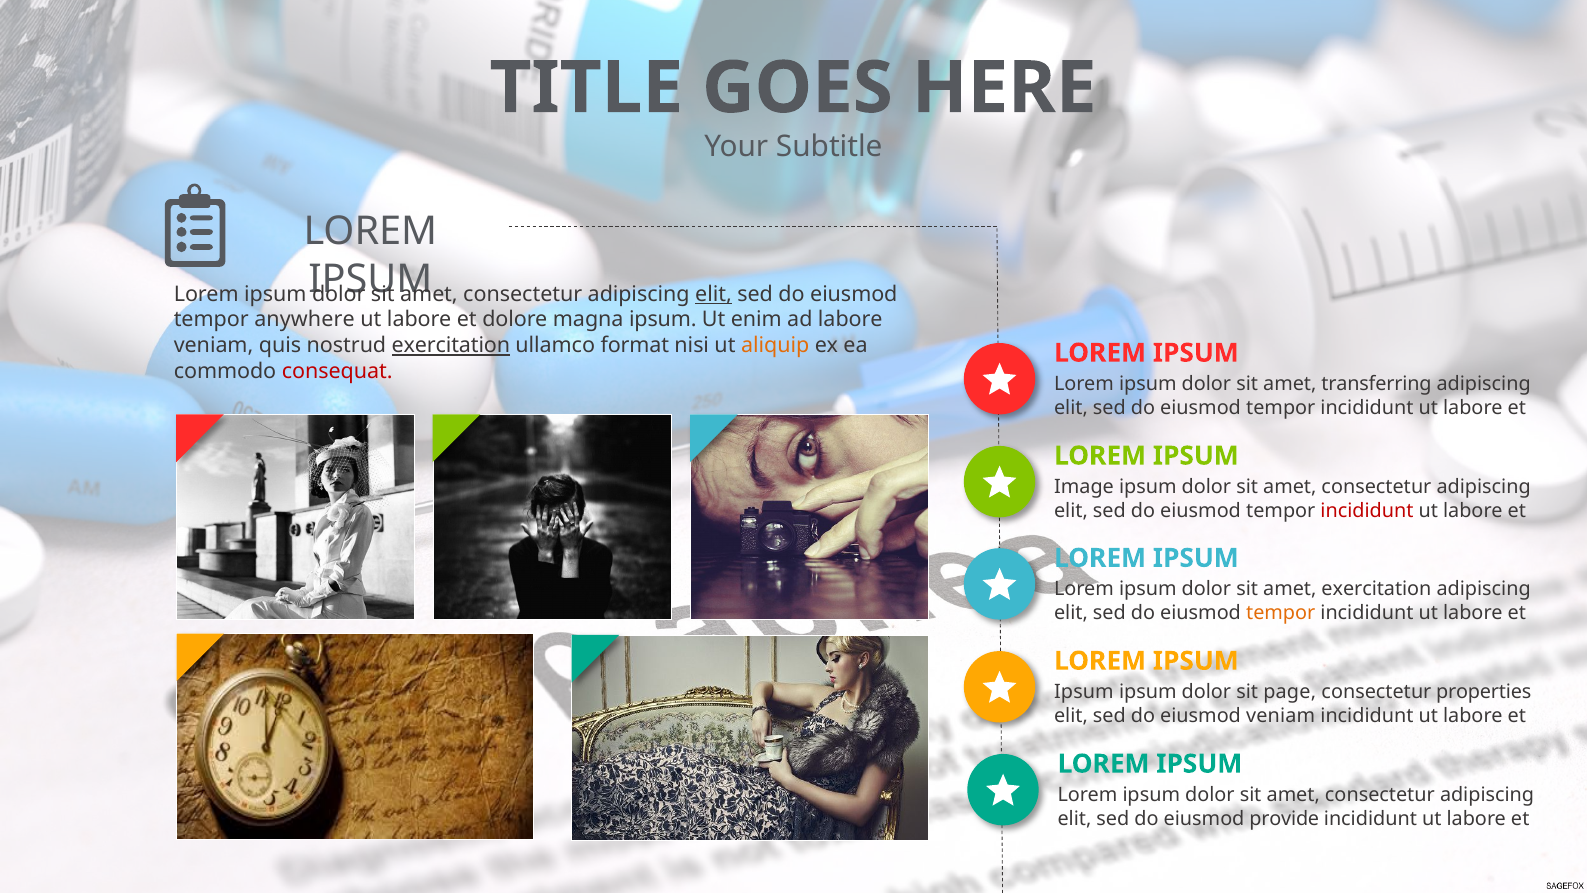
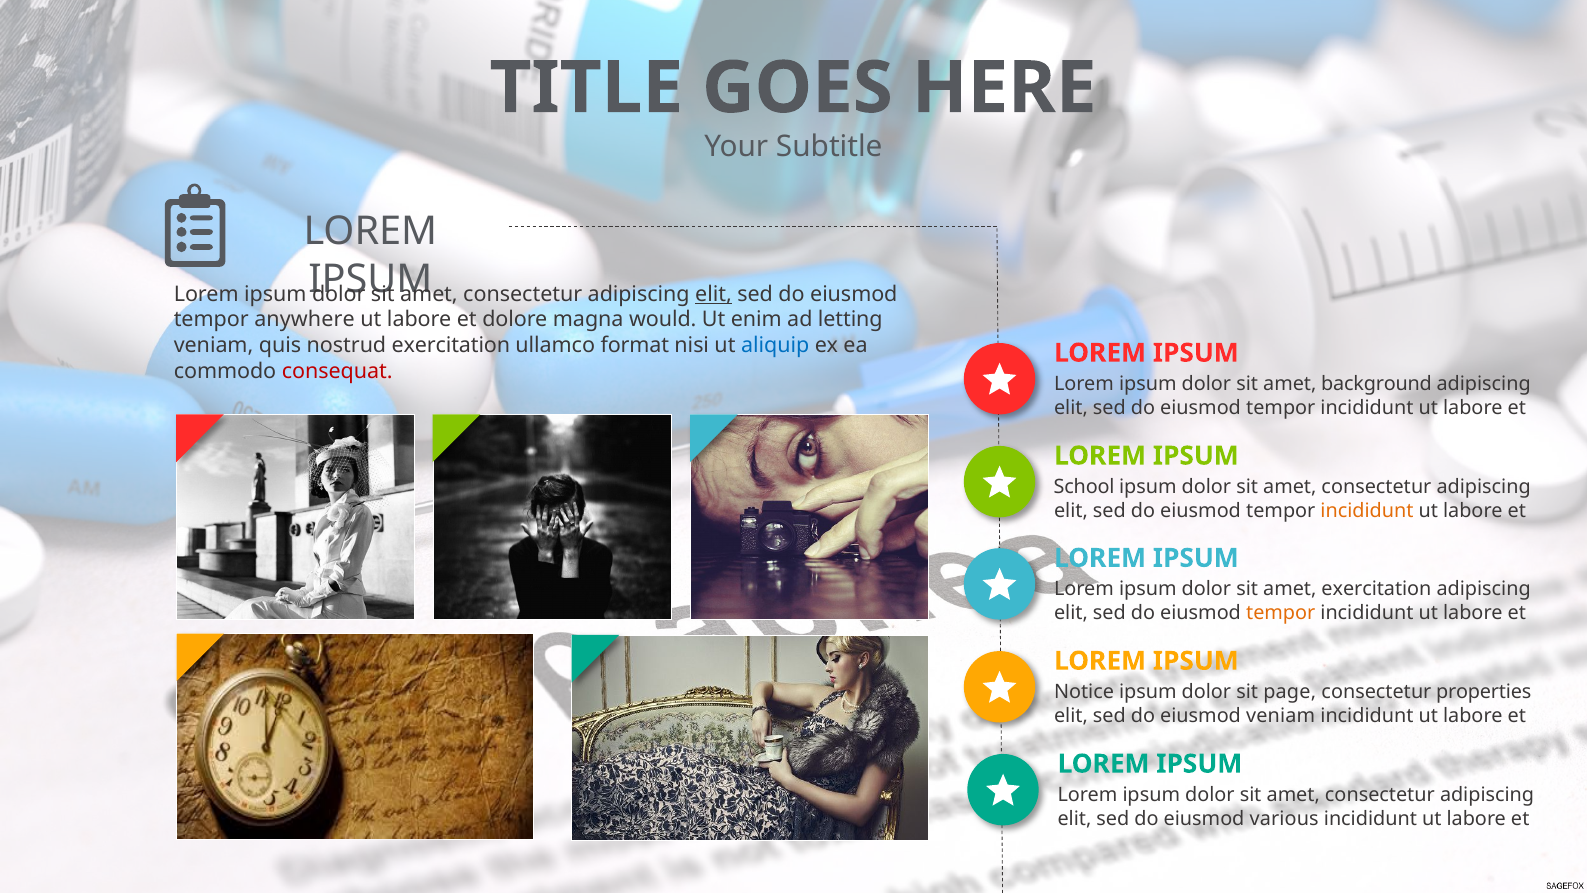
magna ipsum: ipsum -> would (663, 320)
ad labore: labore -> letting (850, 320)
exercitation underline: present -> none (451, 346)
aliquip colour: orange -> blue (775, 346)
transferring: transferring -> background (1377, 384)
Image: Image -> School (1084, 487)
incididunt colour: red -> orange (1367, 511)
Ipsum: Ipsum -> Notice (1084, 692)
provide: provide -> various (1284, 819)
